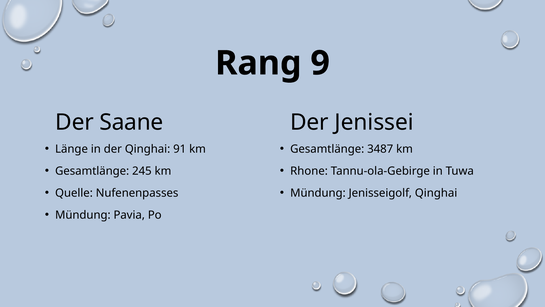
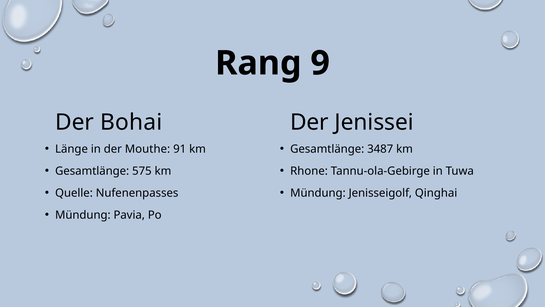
Saane: Saane -> Bohai (131, 122)
der Qinghai: Qinghai -> Mouthe (147, 149)
245: 245 -> 575 (142, 171)
